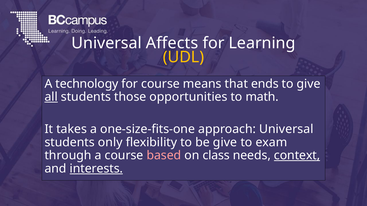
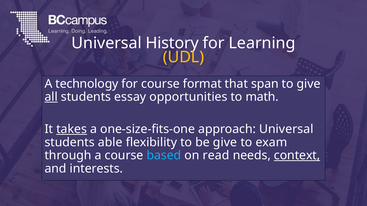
Affects: Affects -> History (172, 43)
means: means -> format (202, 84)
ends: ends -> span (265, 84)
those: those -> essay (130, 97)
takes underline: none -> present (72, 129)
only: only -> able (110, 143)
based colour: pink -> light blue (164, 156)
class: class -> read (216, 156)
interests underline: present -> none (96, 169)
